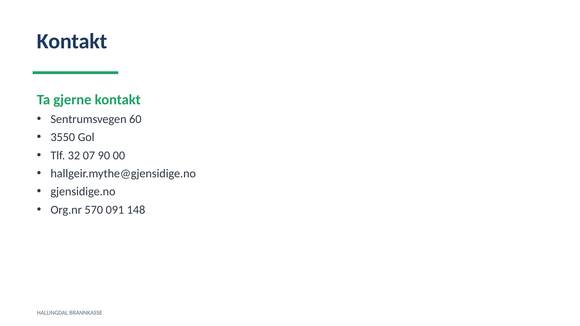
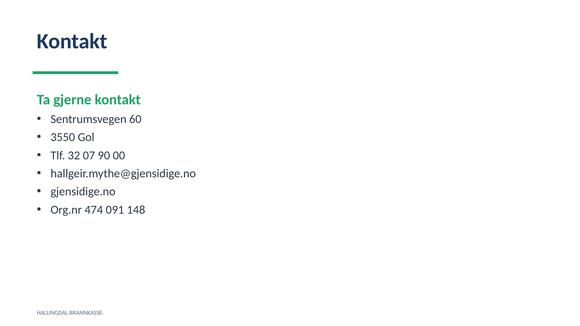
570: 570 -> 474 (94, 210)
